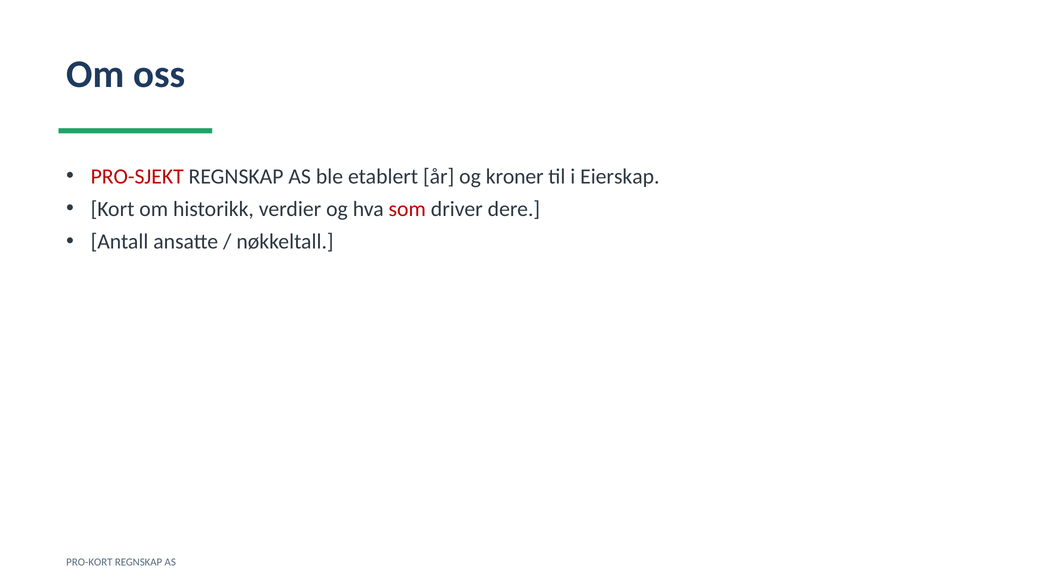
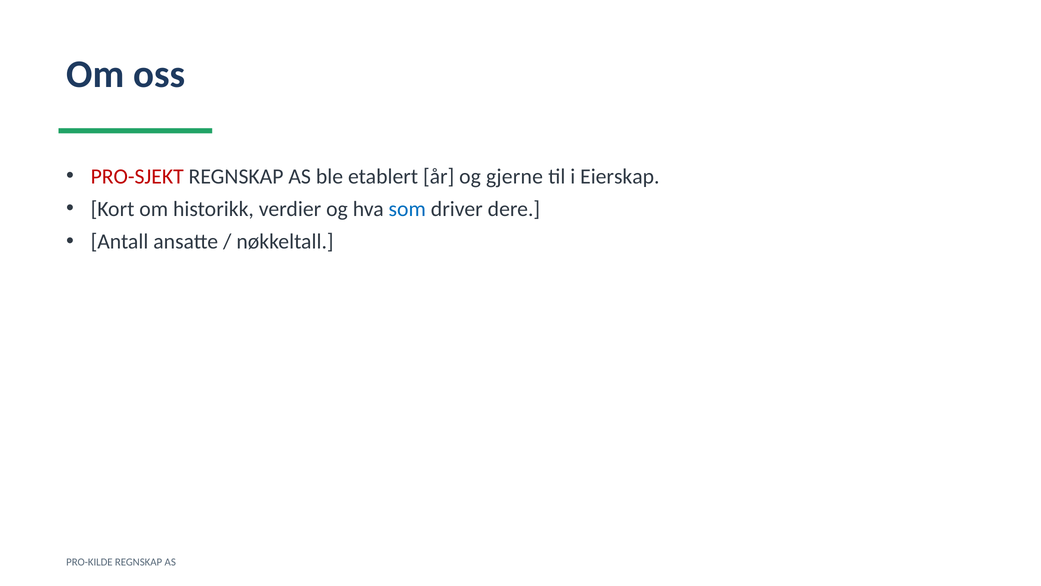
kroner: kroner -> gjerne (515, 176)
som colour: red -> blue (407, 209)
PRO-KORT: PRO-KORT -> PRO-KILDE (89, 562)
